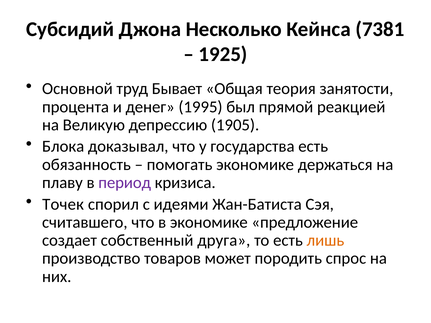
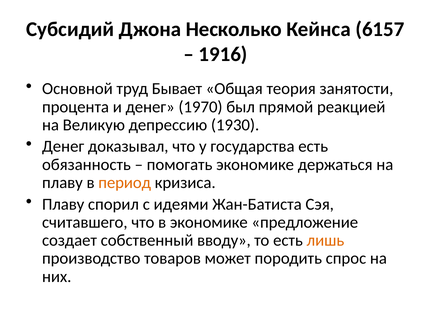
7381: 7381 -> 6157 (380, 29)
1925: 1925 -> 1916 (223, 54)
1995: 1995 -> 1970 (201, 107)
1905: 1905 -> 1930 (235, 125)
Блока: Блока -> Денег (63, 147)
период colour: purple -> orange (125, 183)
Точек: Точек -> Плаву (63, 204)
друга: друга -> вводу (224, 241)
